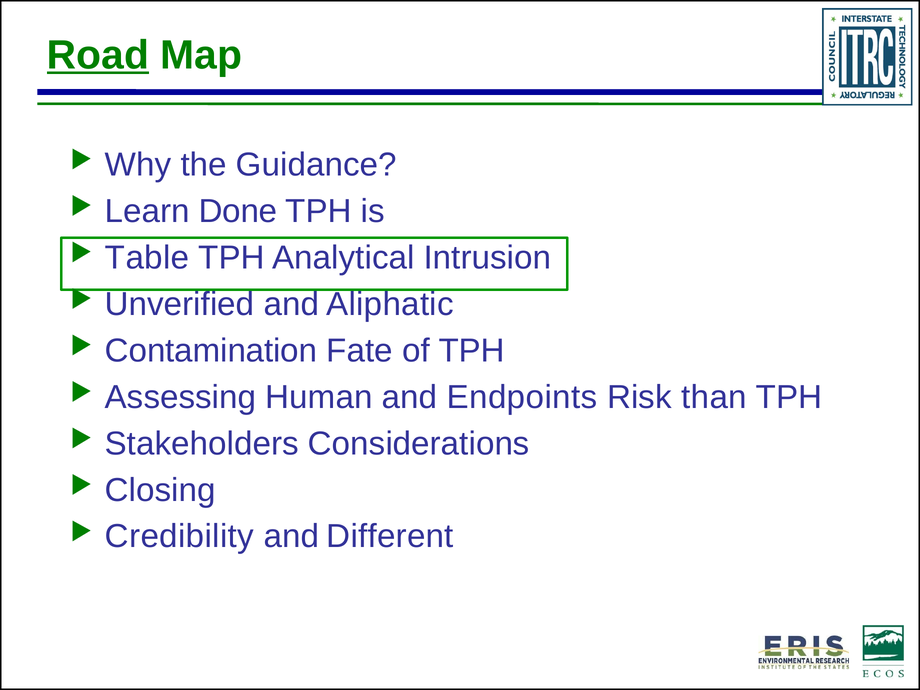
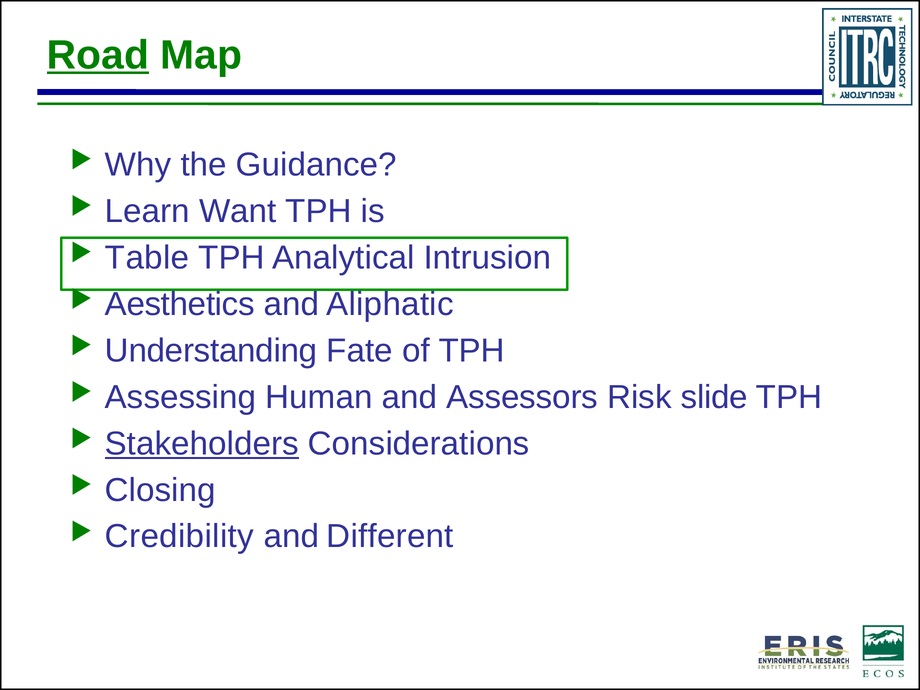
Done: Done -> Want (238, 211)
Unverified: Unverified -> Aesthetics (180, 304)
Contamination: Contamination -> Understanding (211, 351)
Endpoints: Endpoints -> Assessors (522, 397)
than: than -> slide (714, 397)
Stakeholders underline: none -> present (202, 444)
